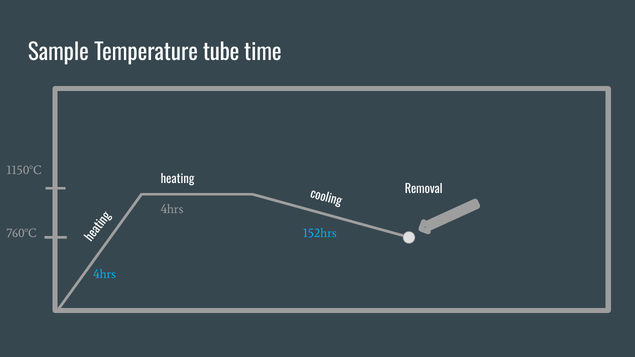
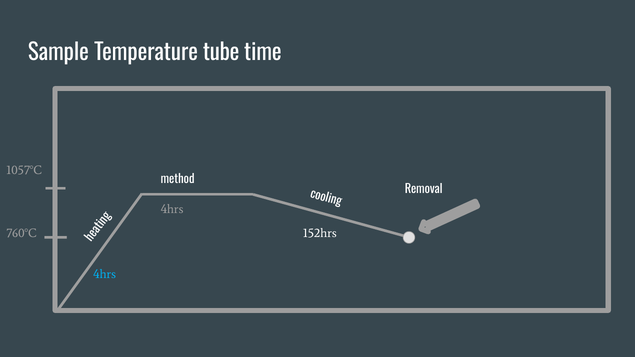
1150°C: 1150°C -> 1057°C (24, 170)
heating: heating -> method (178, 179)
152hrs colour: light blue -> white (320, 233)
